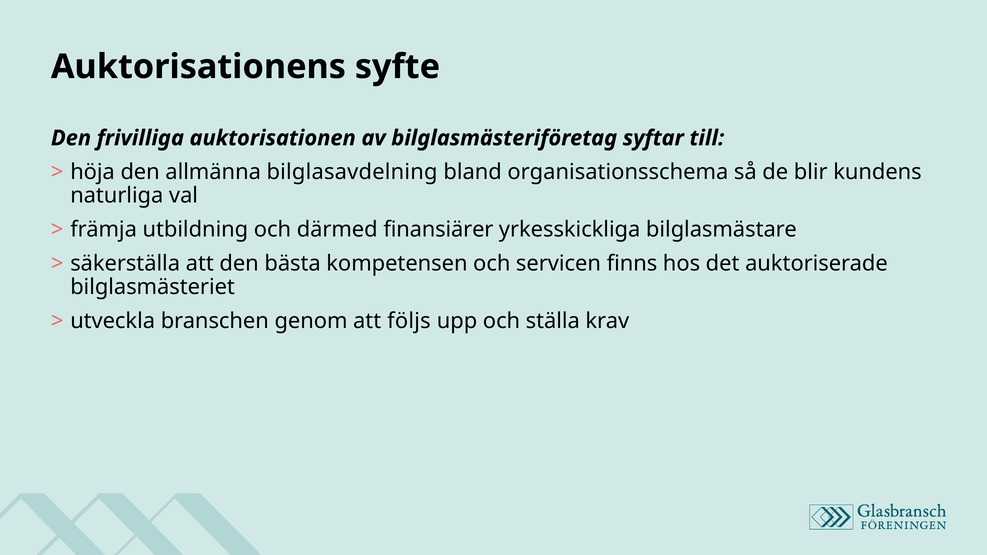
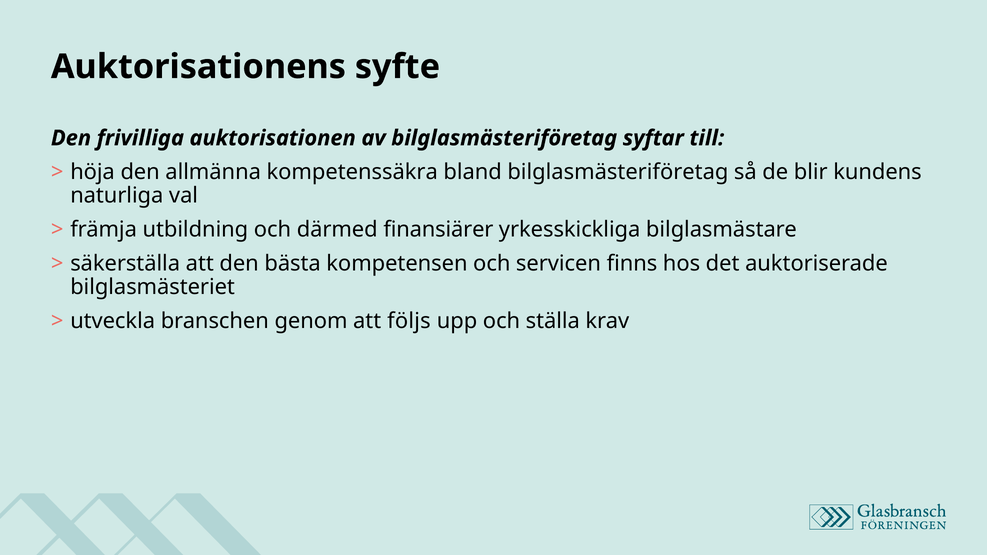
bilglasavdelning: bilglasavdelning -> kompetenssäkra (352, 172)
bland organisationsschema: organisationsschema -> bilglasmästeriföretag (618, 172)
